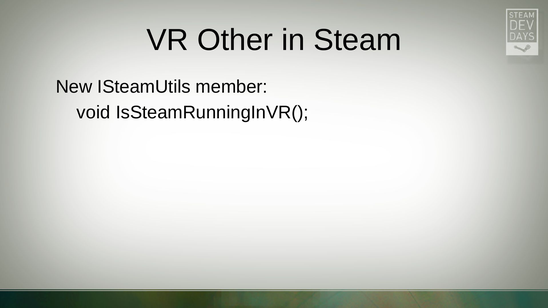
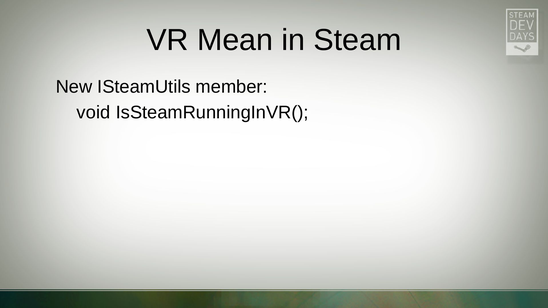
Other: Other -> Mean (235, 40)
